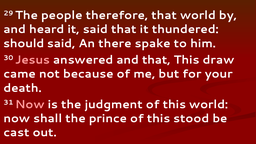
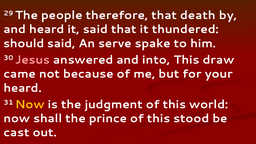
that world: world -> death (198, 15)
there: there -> serve (115, 43)
and that: that -> into (156, 60)
death: death -> heard (23, 88)
Now colour: pink -> yellow (30, 104)
